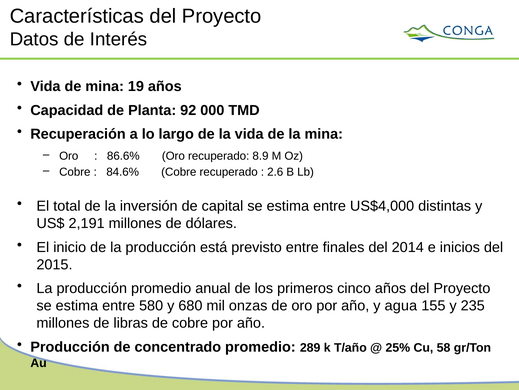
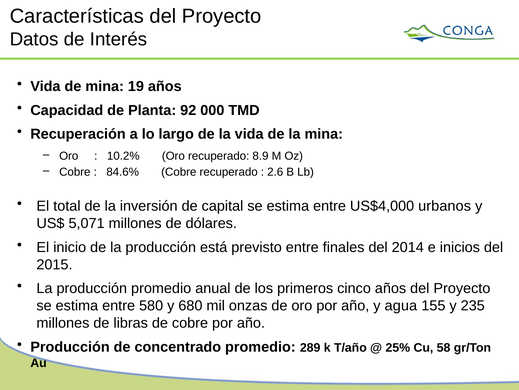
86.6%: 86.6% -> 10.2% (123, 156)
distintas: distintas -> urbanos (445, 206)
2,191: 2,191 -> 5,071 (87, 223)
